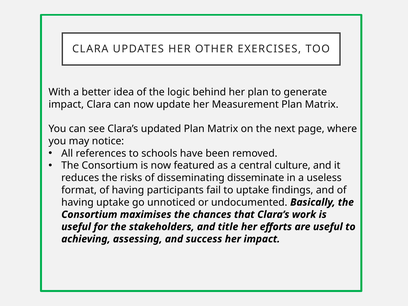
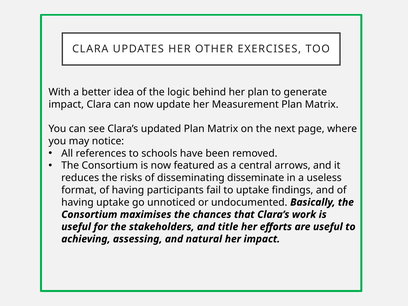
culture: culture -> arrows (293, 166)
success: success -> natural (204, 239)
